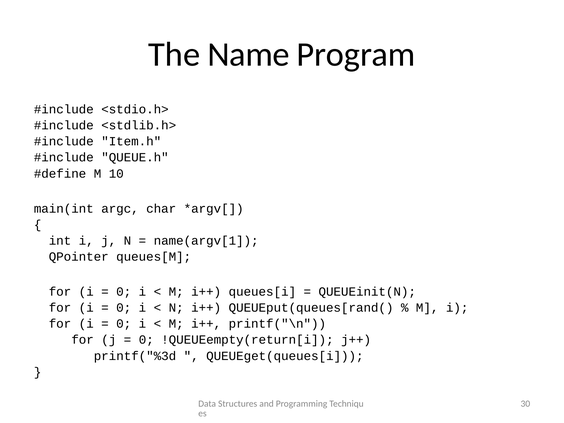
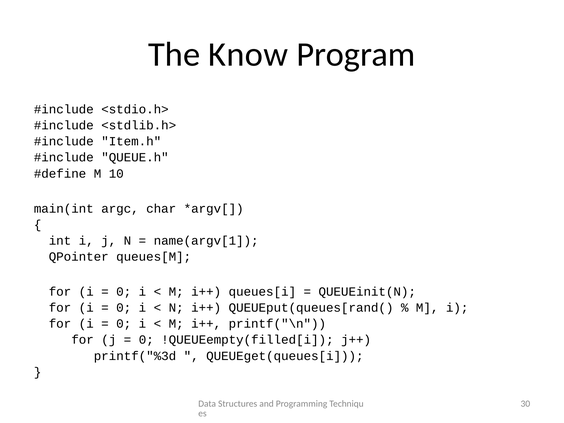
Name: Name -> Know (248, 55)
!QUEUEempty(return[i: !QUEUEempty(return[i -> !QUEUEempty(filled[i (247, 340)
